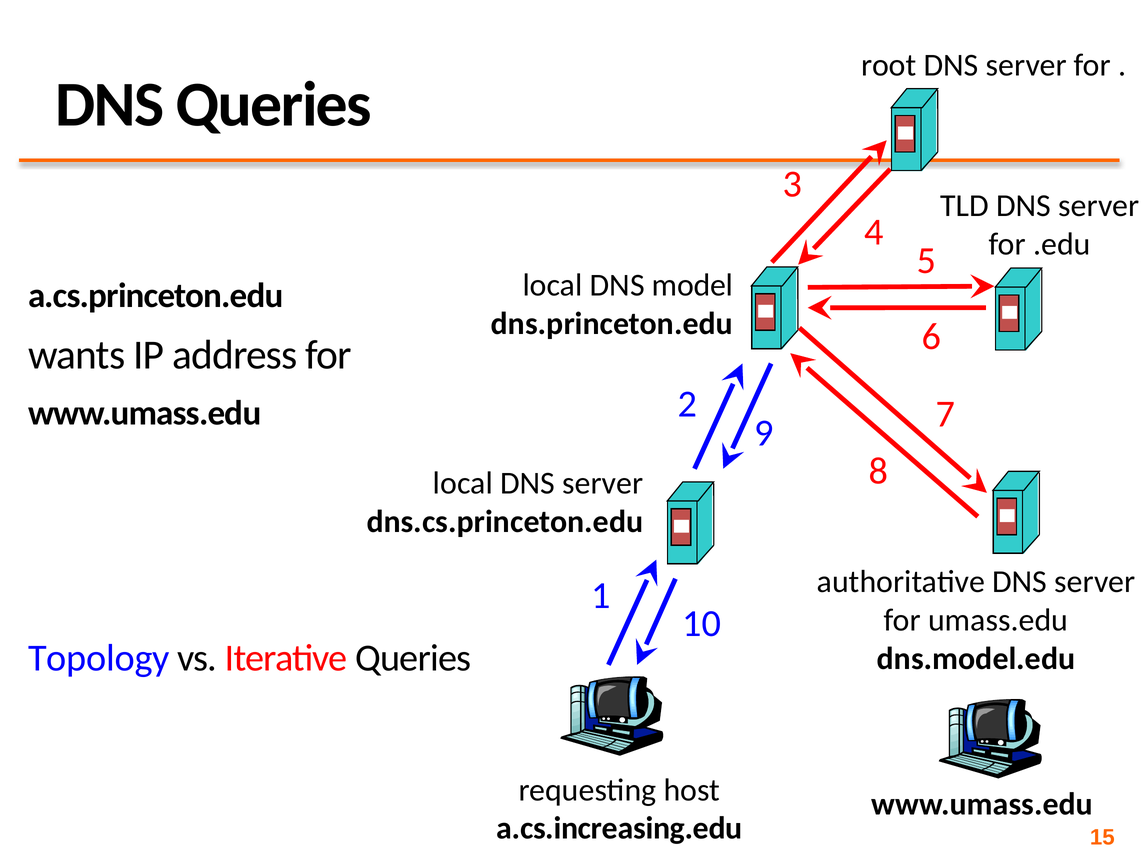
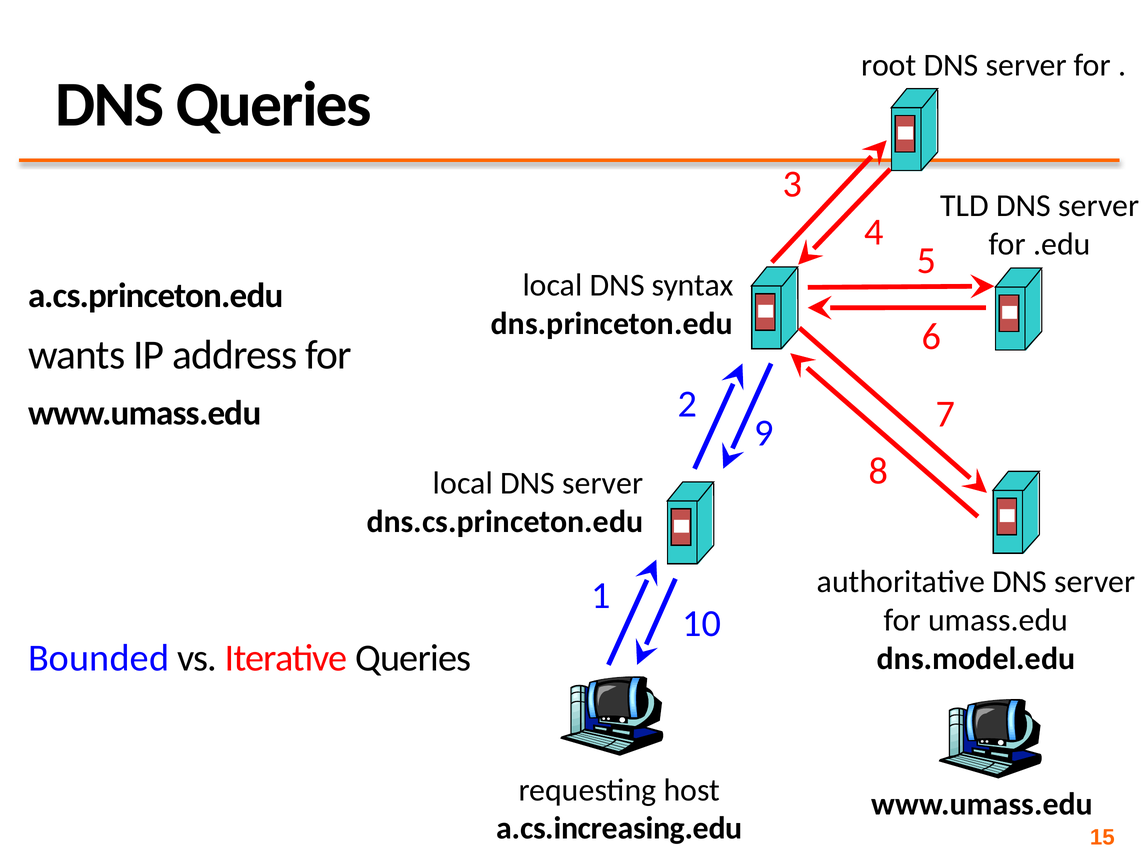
model: model -> syntax (693, 285)
Topology: Topology -> Bounded (99, 658)
